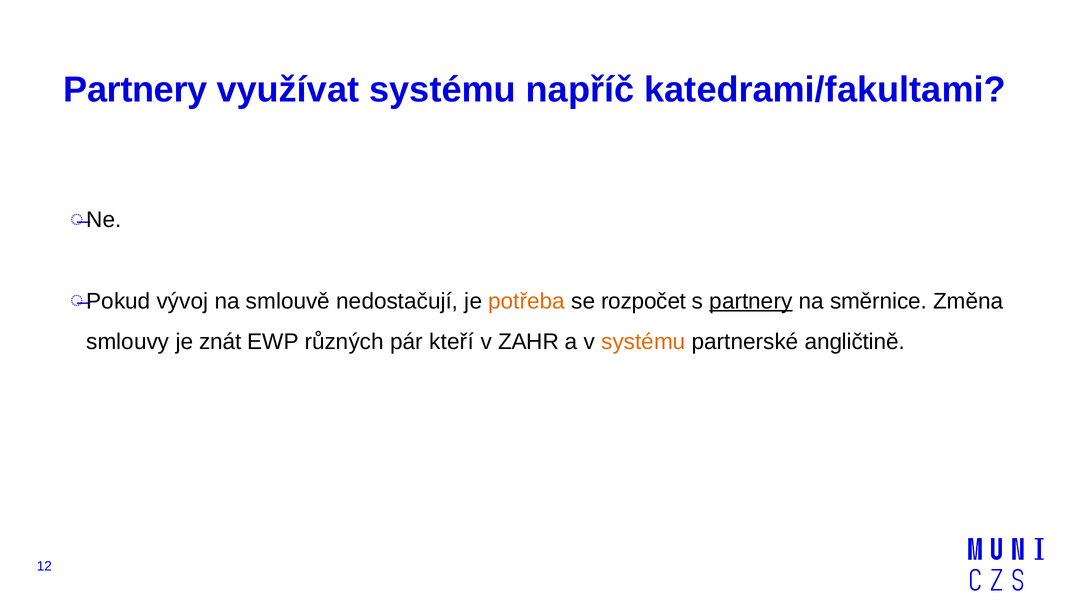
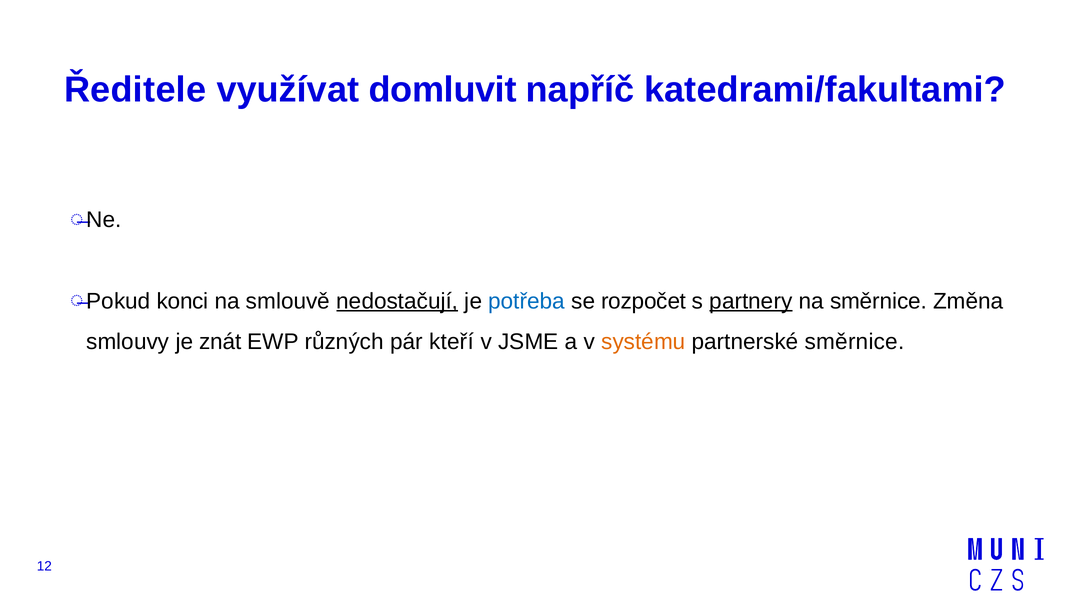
Partnery: Partnery -> Ředitele (135, 90)
využívat systému: systému -> domluvit (443, 90)
vývoj: vývoj -> konci (183, 301)
nedostačují underline: none -> present (397, 301)
potřeba colour: orange -> blue (527, 301)
ZAHR: ZAHR -> JSME (528, 342)
partnerské angličtině: angličtině -> směrnice (855, 342)
